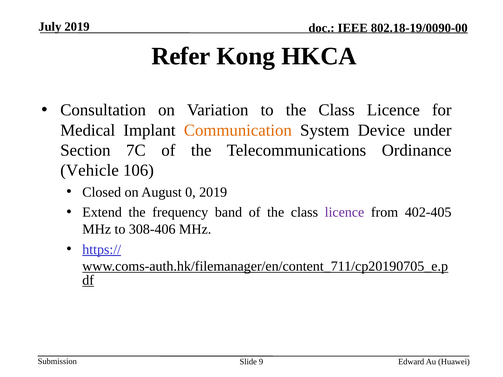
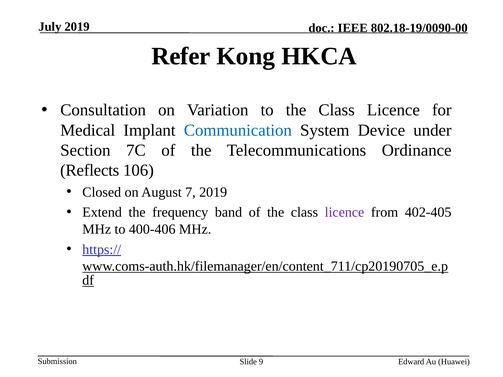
Communication colour: orange -> blue (238, 130)
Vehicle: Vehicle -> Reflects (90, 171)
0: 0 -> 7 (190, 192)
308-406: 308-406 -> 400-406 (152, 229)
